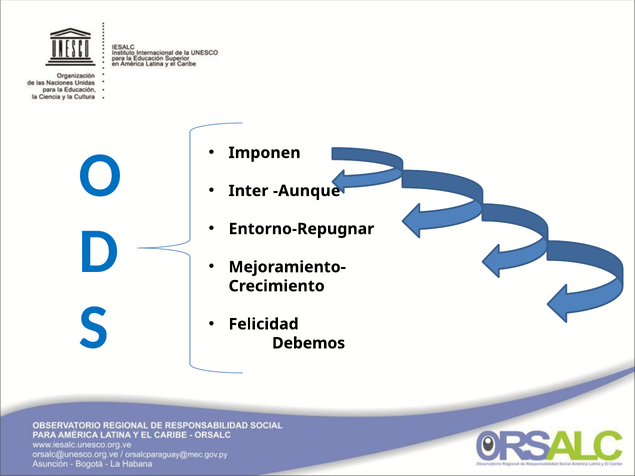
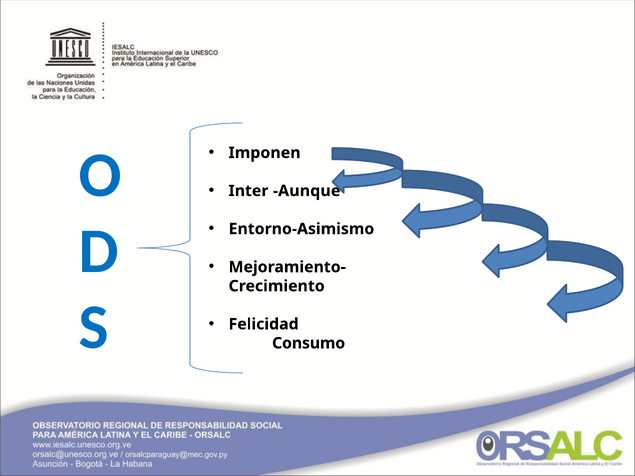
Entorno-Repugnar: Entorno-Repugnar -> Entorno-Asimismo (301, 229)
Debemos: Debemos -> Consumo (309, 343)
